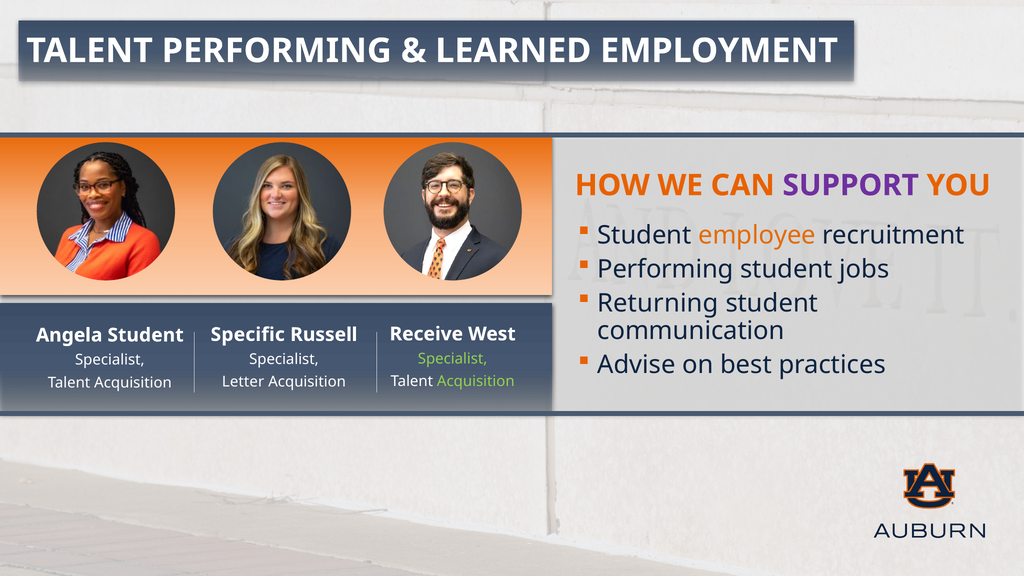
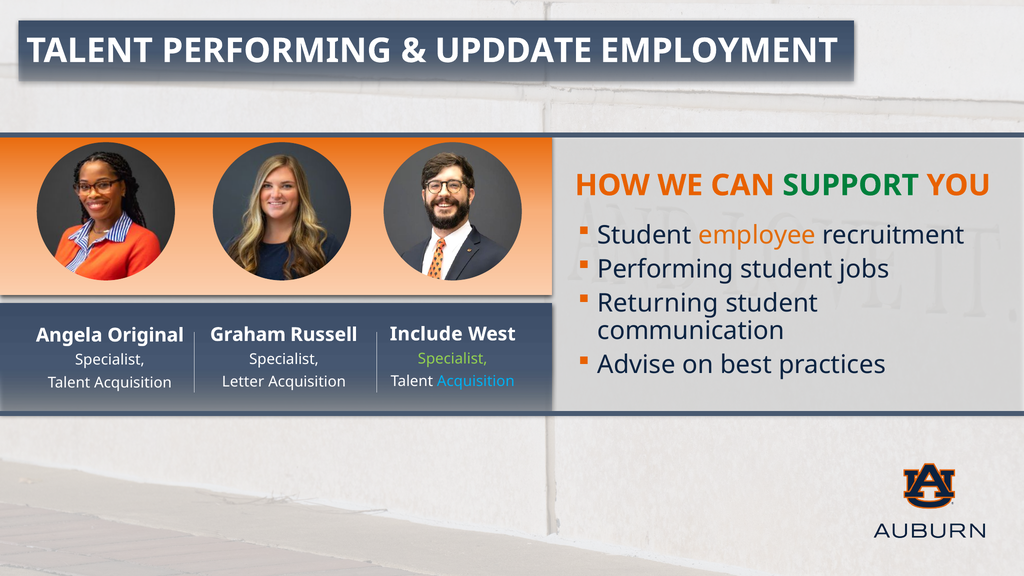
LEARNED: LEARNED -> UPDDATE (513, 51)
SUPPORT colour: purple -> green (851, 185)
Receive: Receive -> Include (426, 334)
Specific: Specific -> Graham (248, 335)
Angela Student: Student -> Original (146, 335)
Acquisition colour: light green -> light blue (476, 381)
